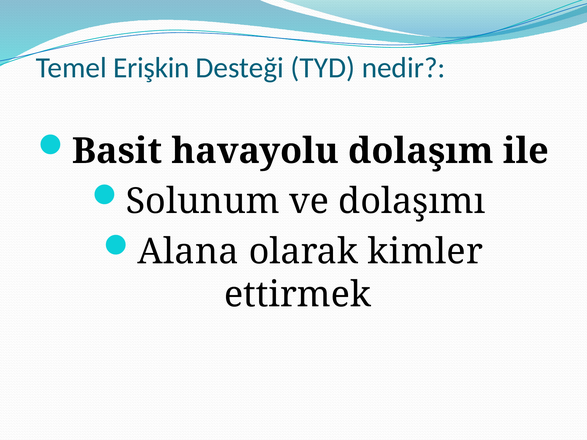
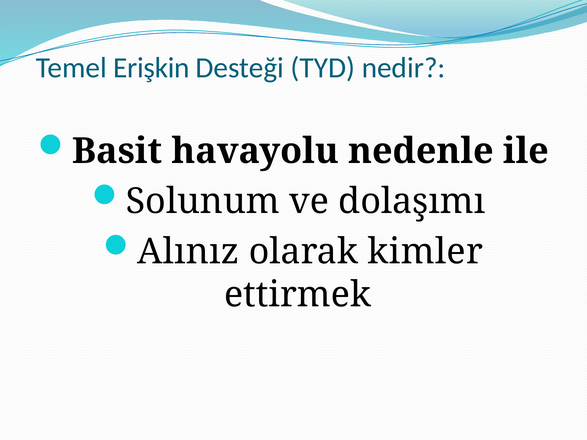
dolaşım: dolaşım -> nedenle (421, 151)
Alana: Alana -> Alınız (188, 252)
